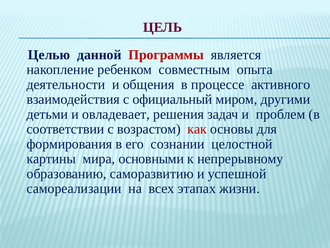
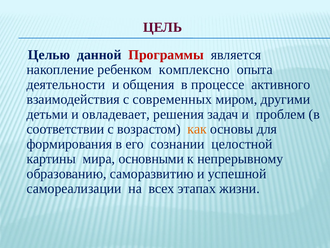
совместным: совместным -> комплексно (194, 70)
официальный: официальный -> современных (172, 99)
как colour: red -> orange (197, 129)
